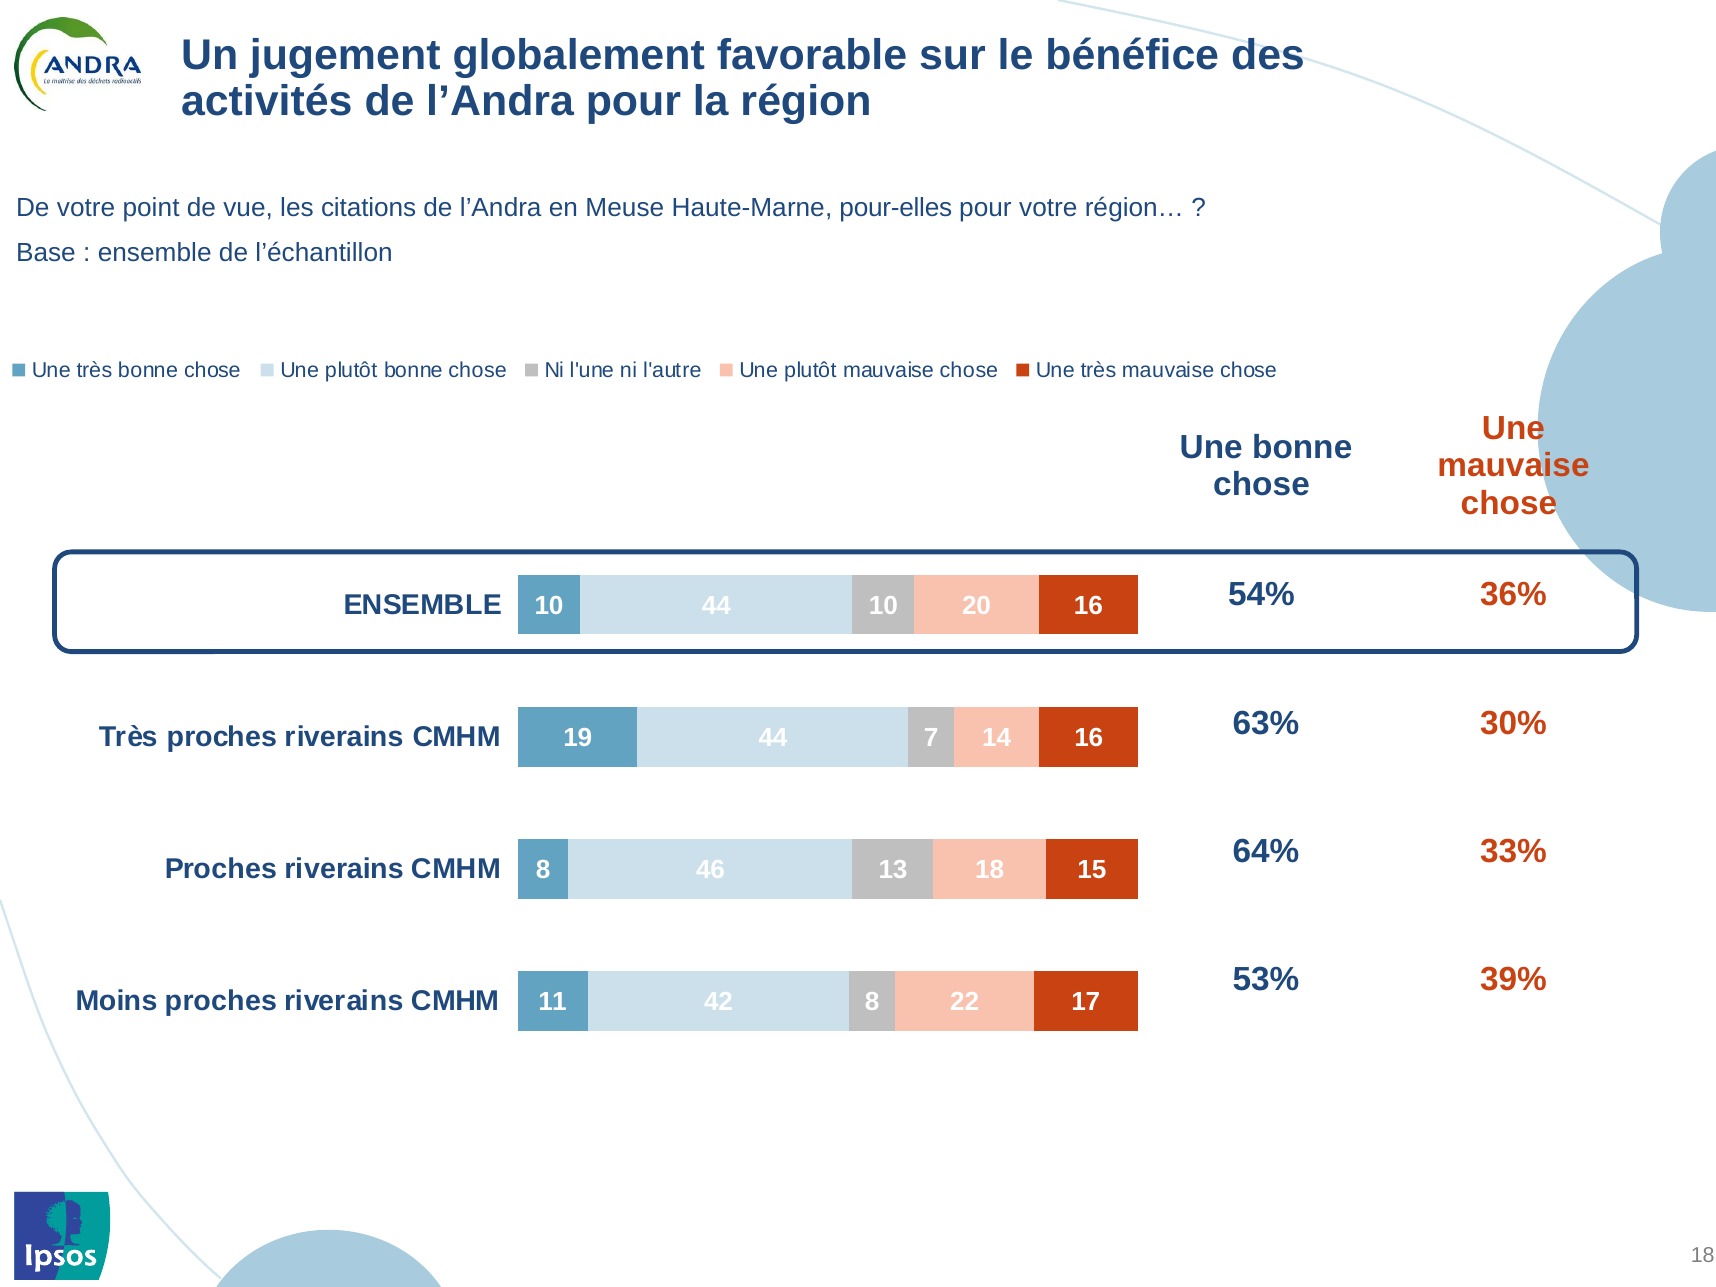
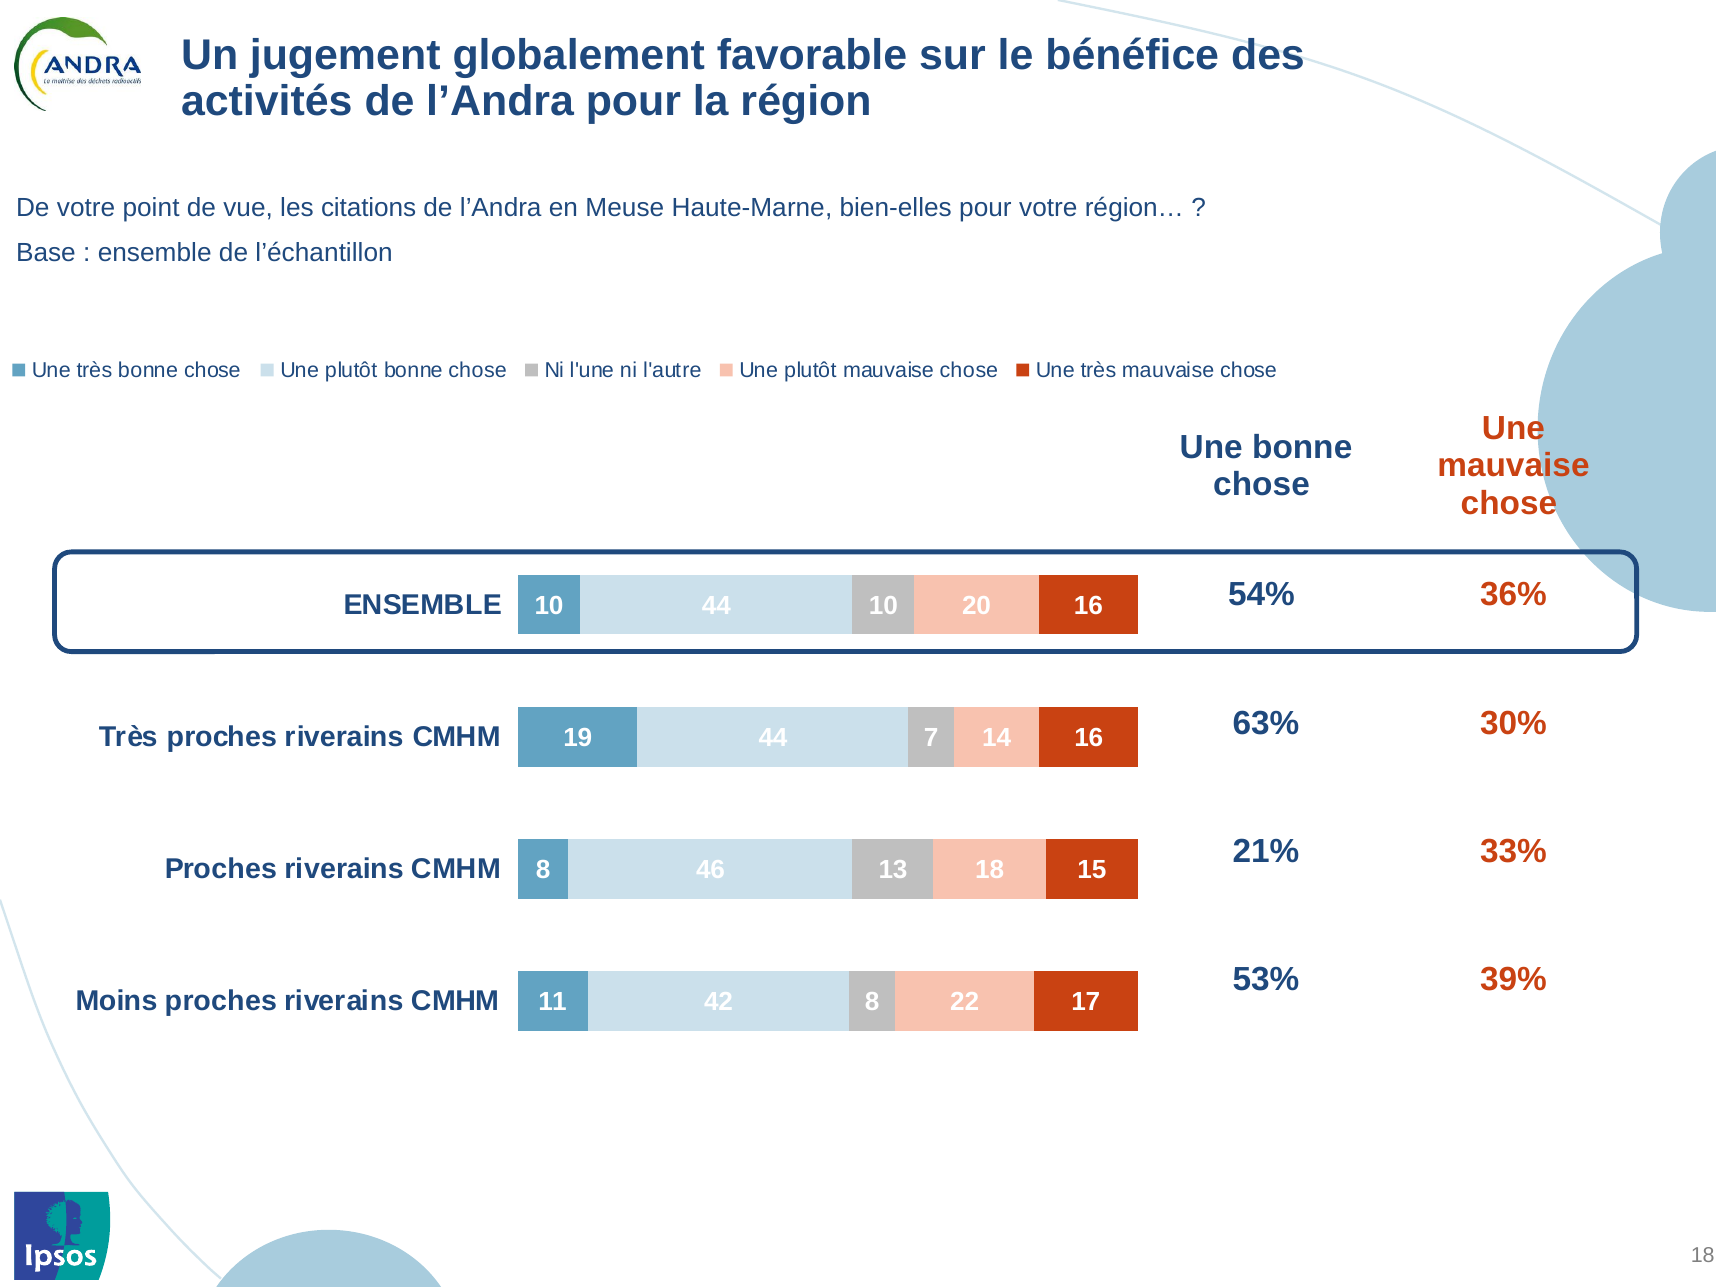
pour-elles: pour-elles -> bien-elles (896, 208)
64%: 64% -> 21% (1266, 851)
